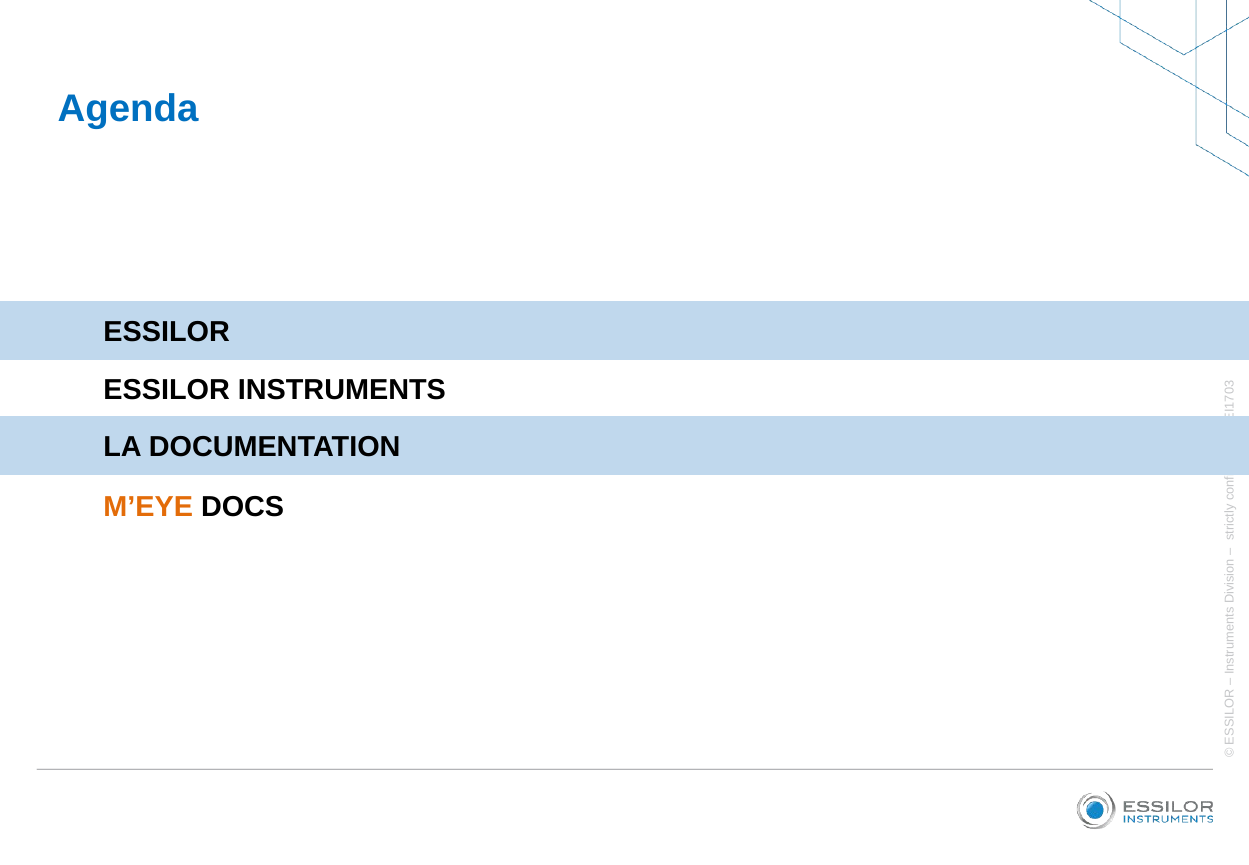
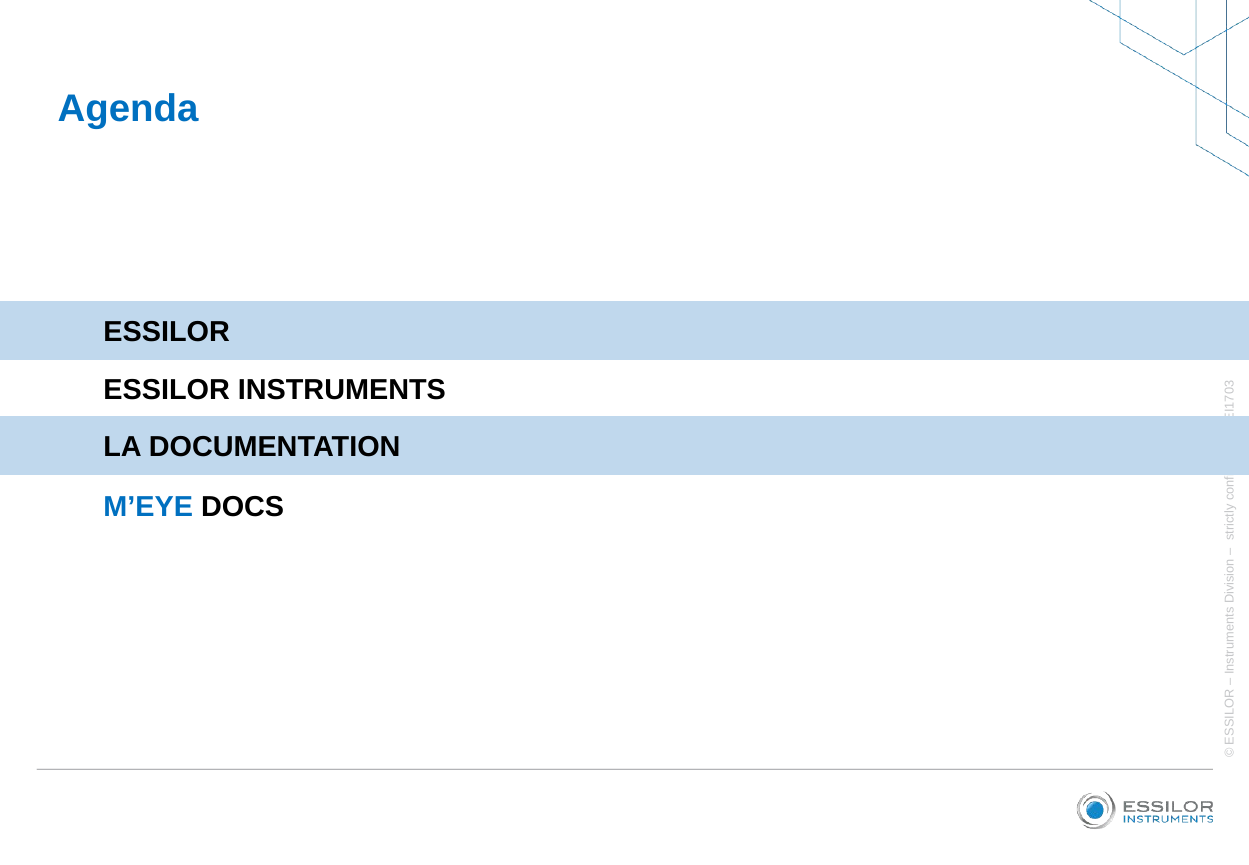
M’EYE colour: orange -> blue (148, 506)
